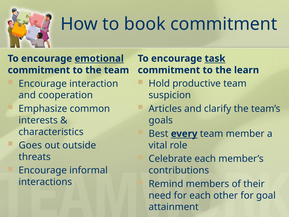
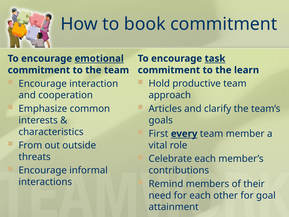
suspicion: suspicion -> approach (170, 95)
Best: Best -> First (158, 134)
Goes: Goes -> From (30, 145)
